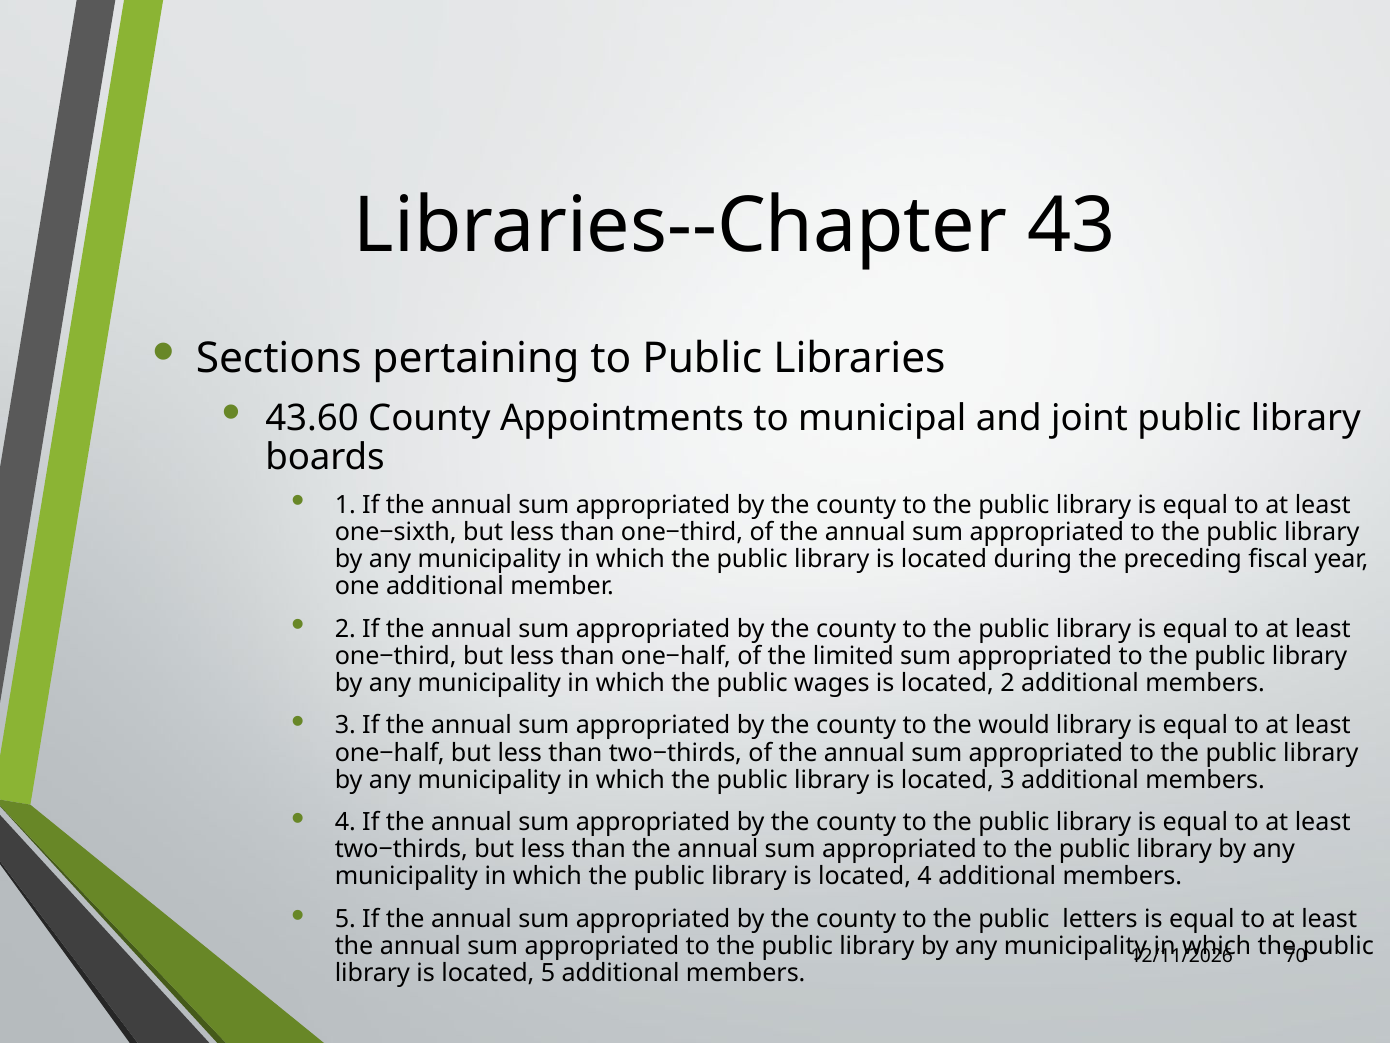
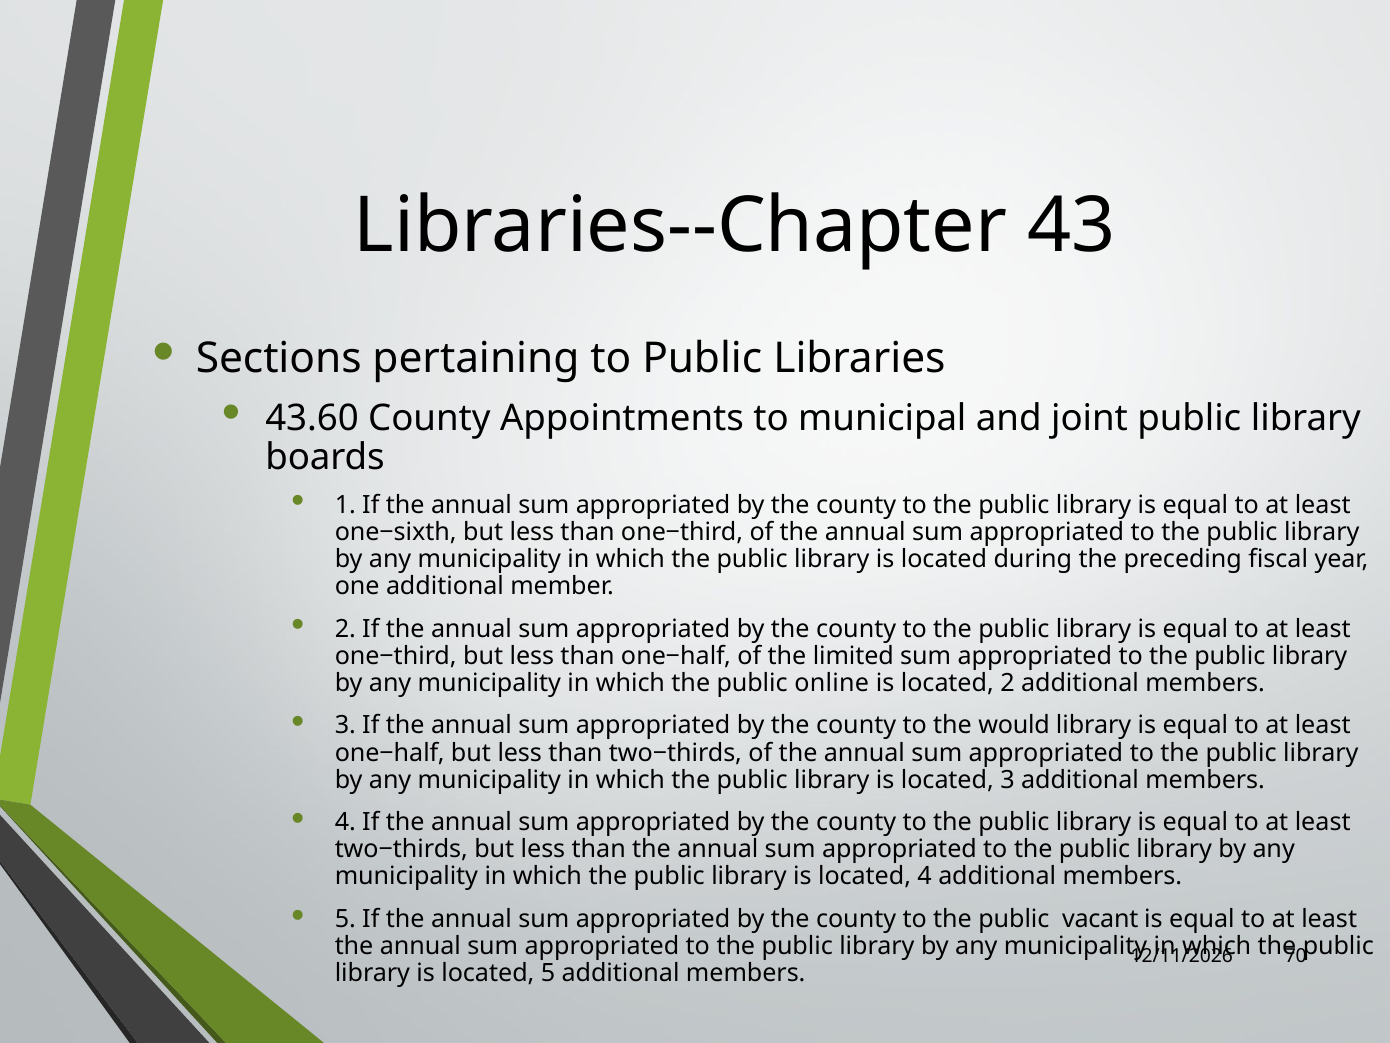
wages: wages -> online (832, 683)
letters: letters -> vacant (1100, 919)
